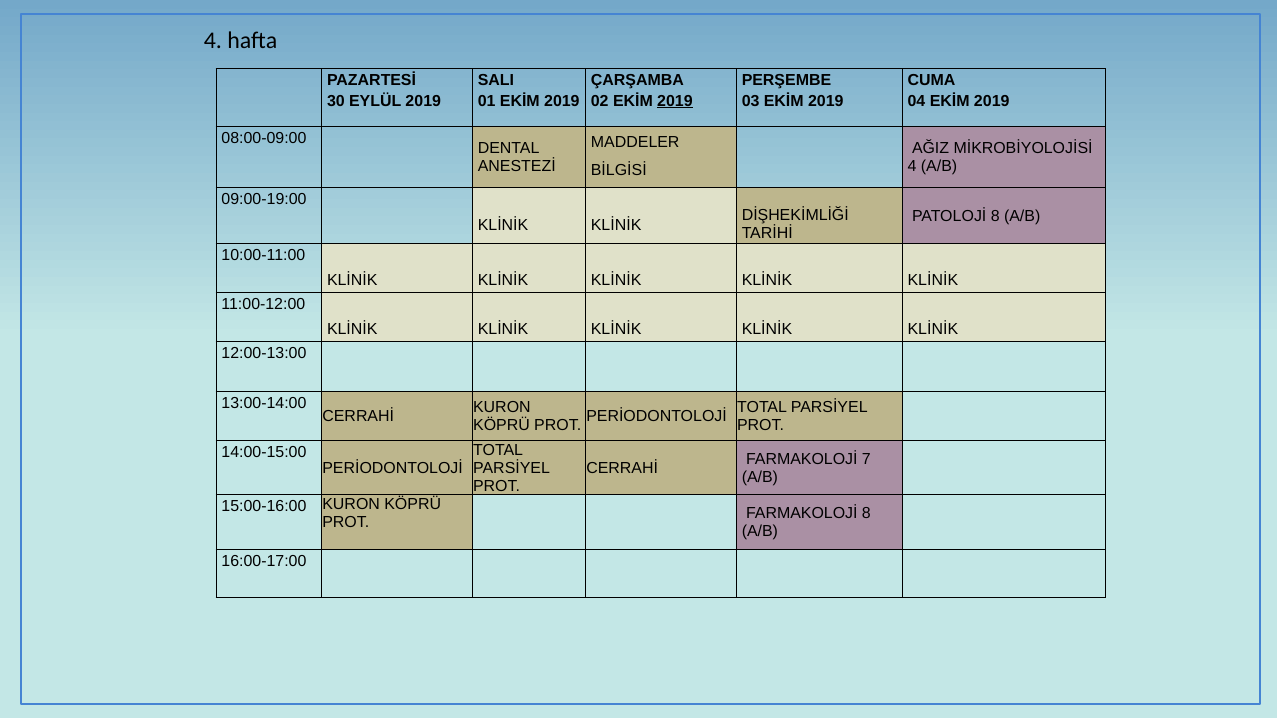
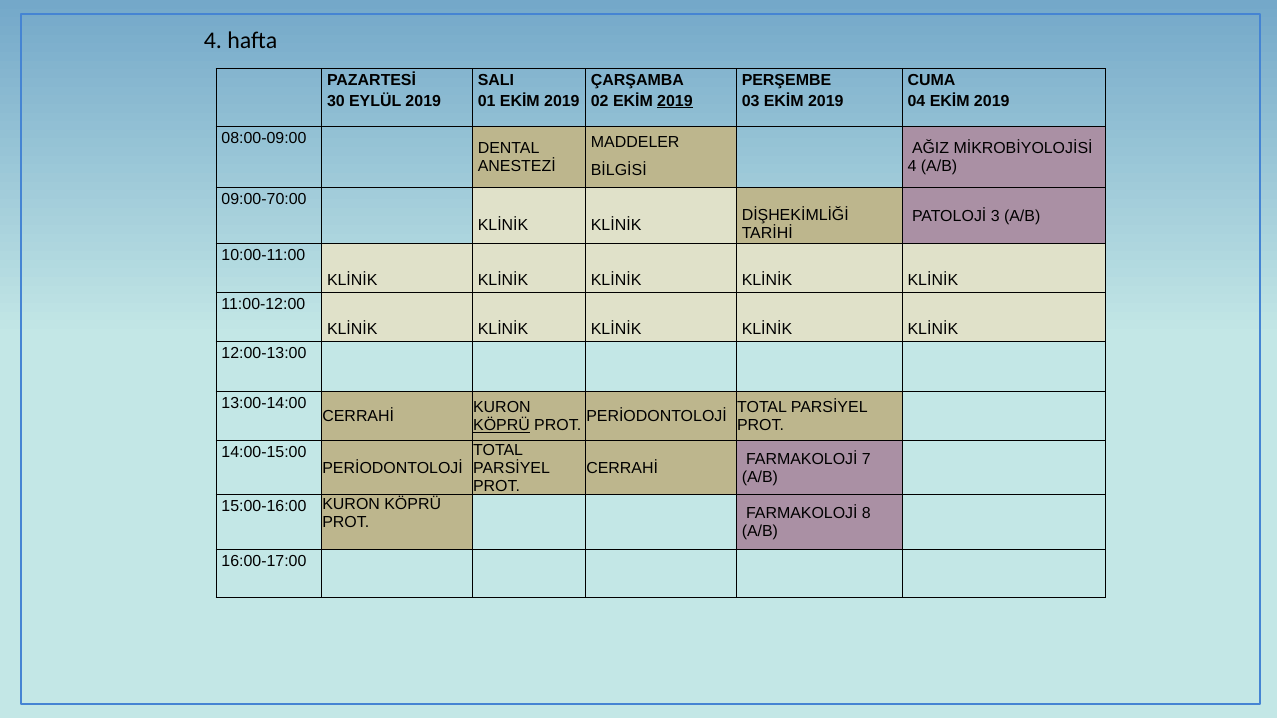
09:00-19:00: 09:00-19:00 -> 09:00-70:00 (264, 200)
PATOLOJİ 8: 8 -> 3 (995, 216)
KÖPRÜ underline: none -> present (502, 426)
